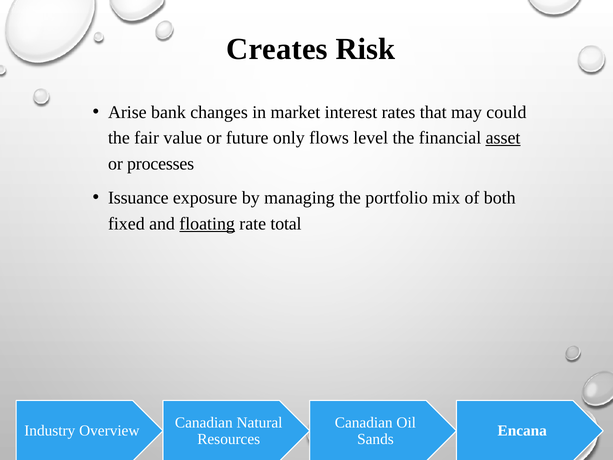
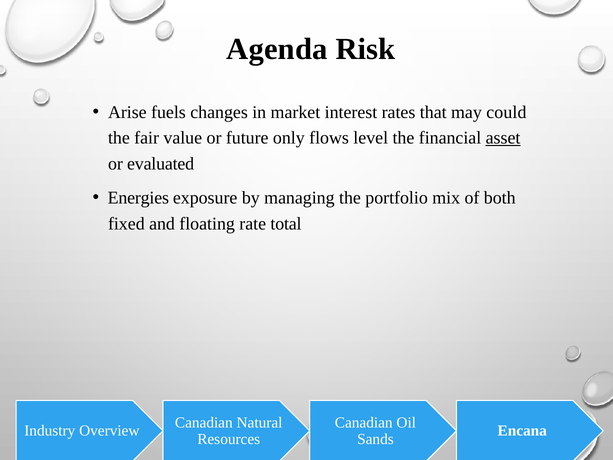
Creates: Creates -> Agenda (277, 49)
bank: bank -> fuels (168, 112)
processes: processes -> evaluated (161, 164)
Issuance: Issuance -> Energies (138, 198)
floating underline: present -> none (207, 224)
